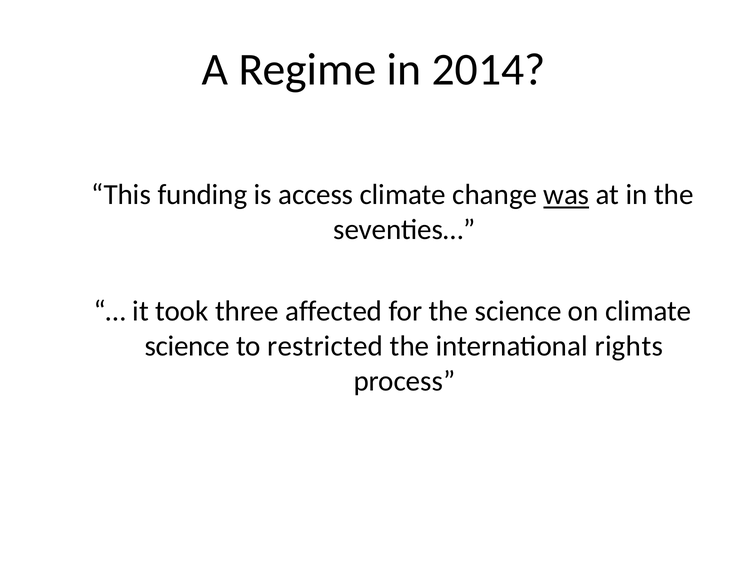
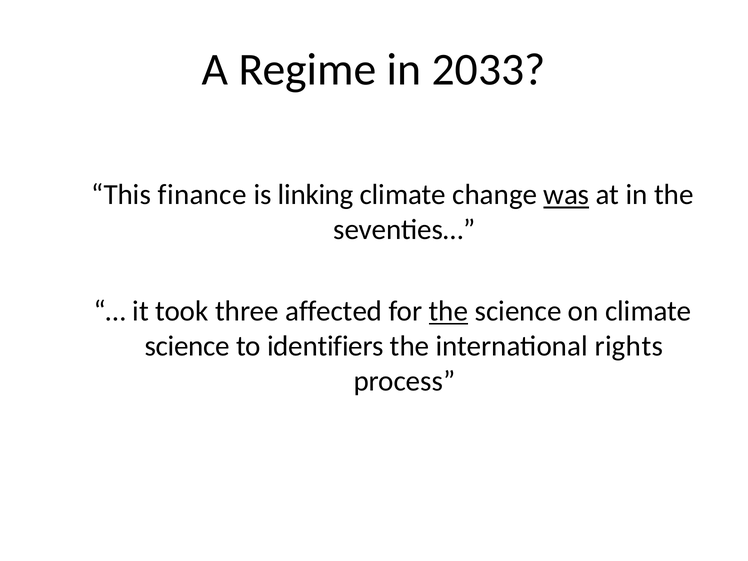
2014: 2014 -> 2033 (489, 70)
funding: funding -> finance (202, 195)
access: access -> linking (316, 195)
the underline: none -> present (448, 311)
restricted: restricted -> identifiers (325, 346)
